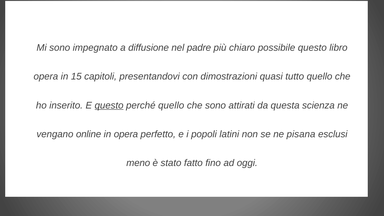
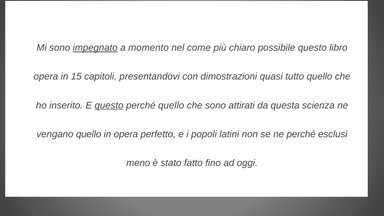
impegnato underline: none -> present (95, 48)
diffusione: diffusione -> momento (149, 48)
padre: padre -> come (199, 48)
vengano online: online -> quello (89, 134)
ne pisana: pisana -> perché (301, 134)
